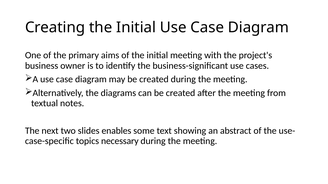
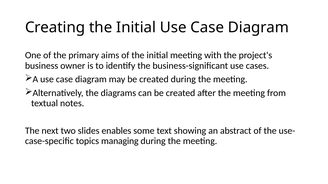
necessary: necessary -> managing (120, 141)
